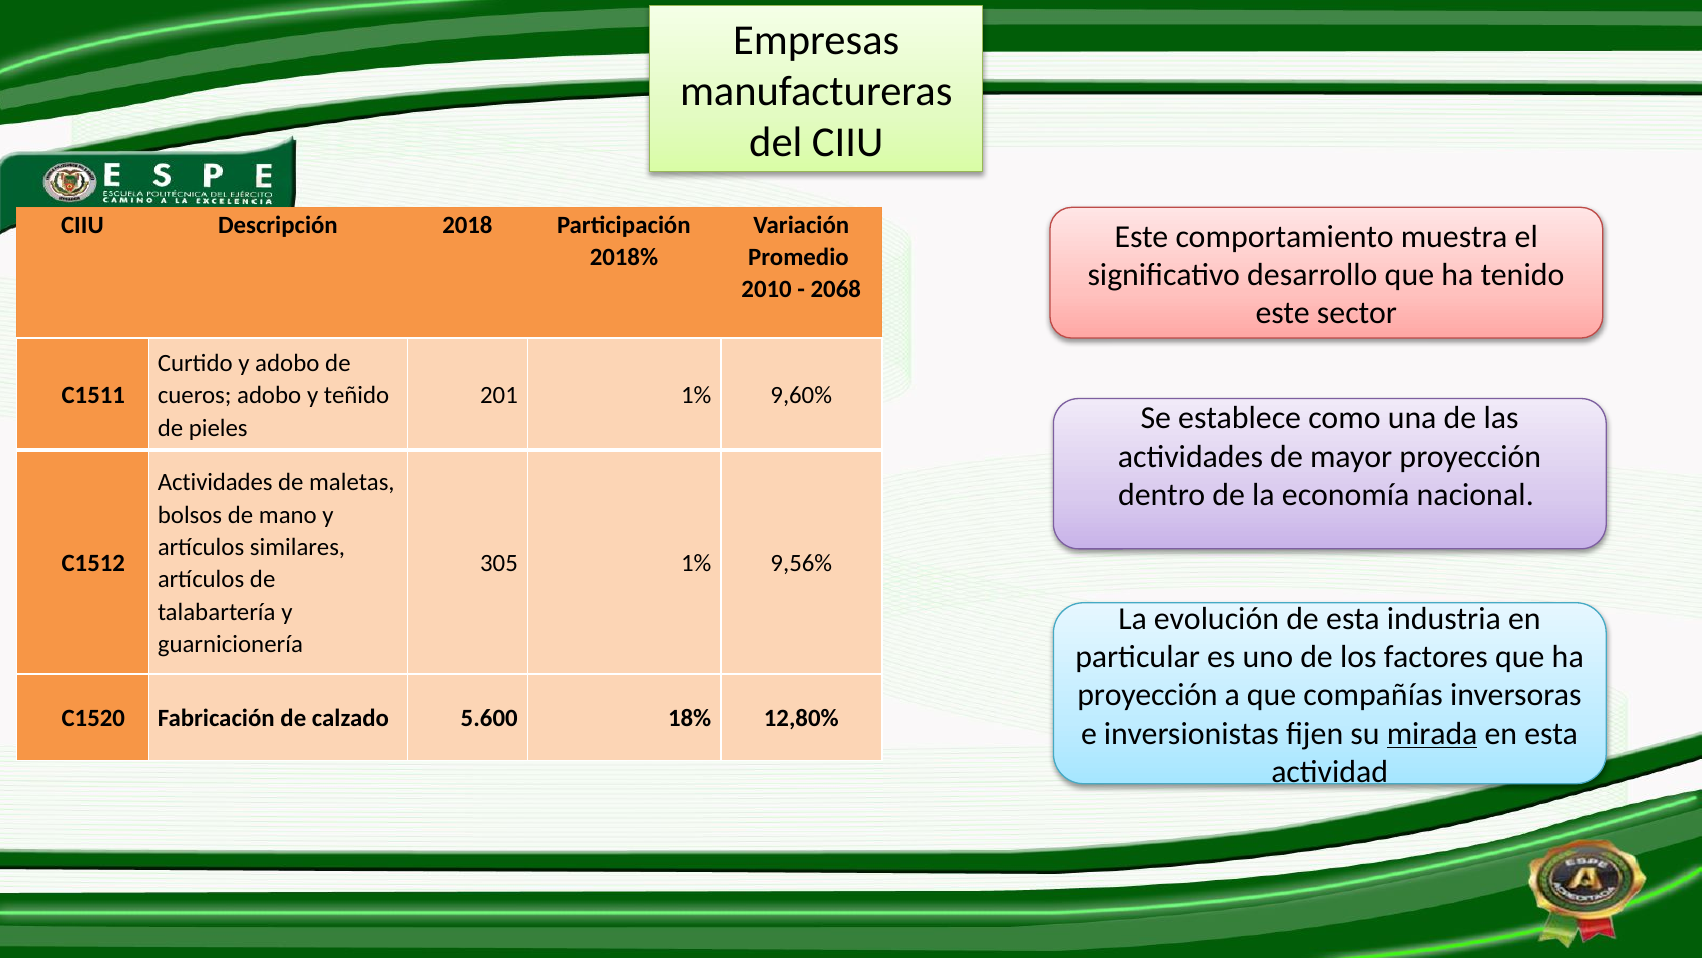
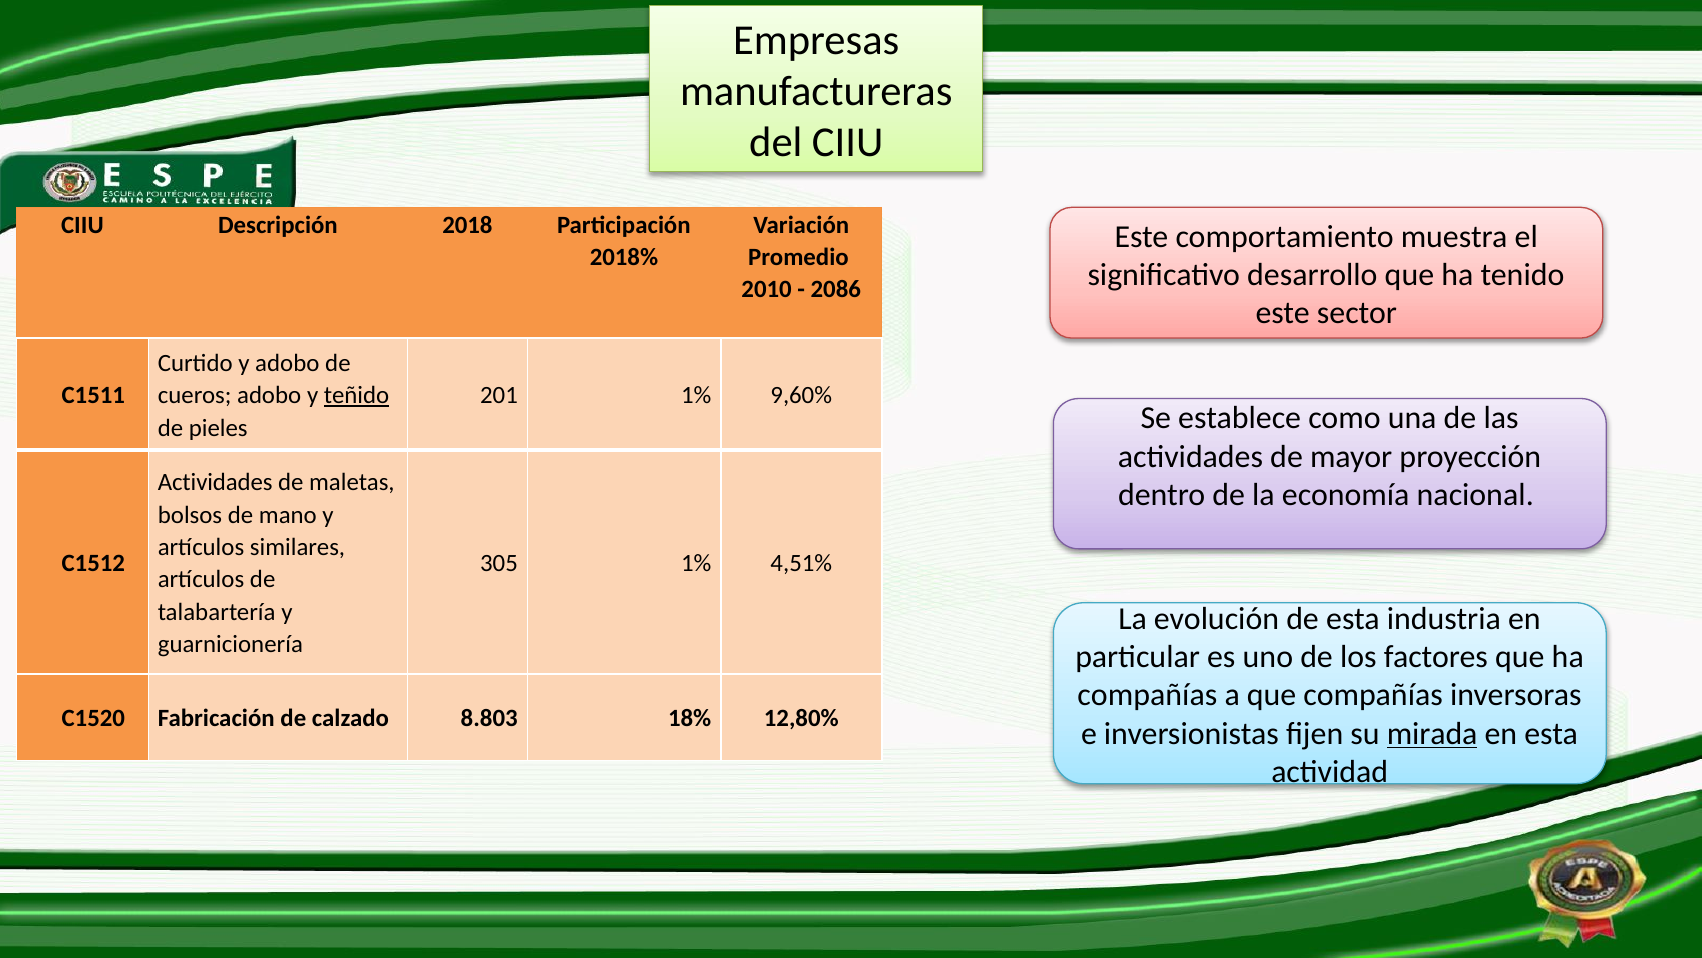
2068: 2068 -> 2086 (836, 289)
teñido underline: none -> present (357, 395)
9,56%: 9,56% -> 4,51% (801, 563)
proyección: proyección -> compañías (1147, 695)
5.600: 5.600 -> 8.803 (489, 718)
